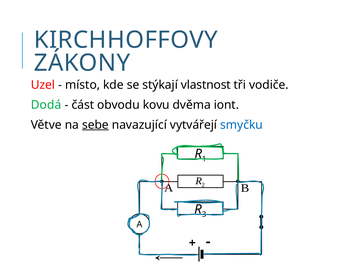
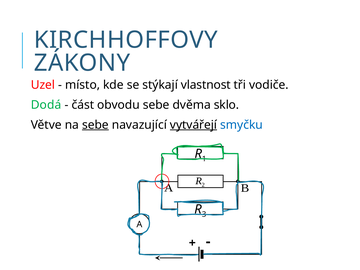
obvodu kovu: kovu -> sebe (156, 105)
iont: iont -> sklo (226, 105)
vytvářejí underline: none -> present (194, 125)
